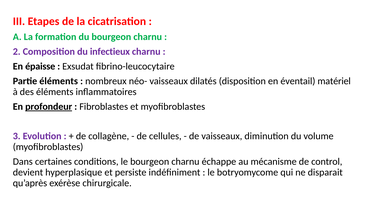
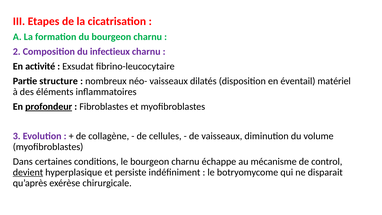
épaisse: épaisse -> activité (40, 66)
Partie éléments: éléments -> structure (59, 81)
devient underline: none -> present (28, 172)
